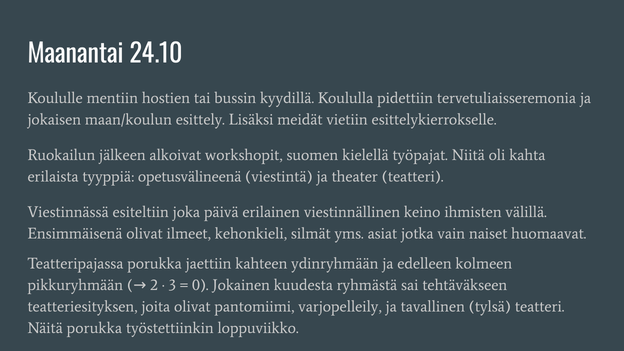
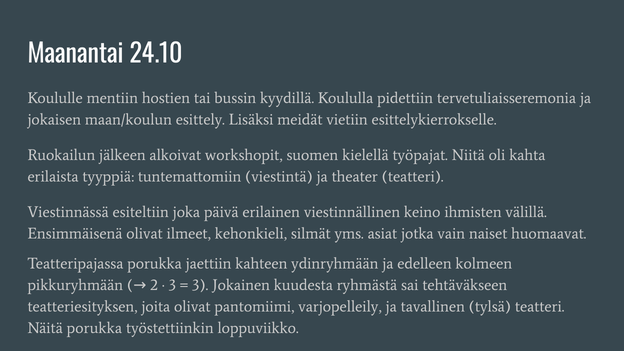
opetusvälineenä: opetusvälineenä -> tuntemattomiin (190, 177)
0: 0 -> 3 (200, 285)
